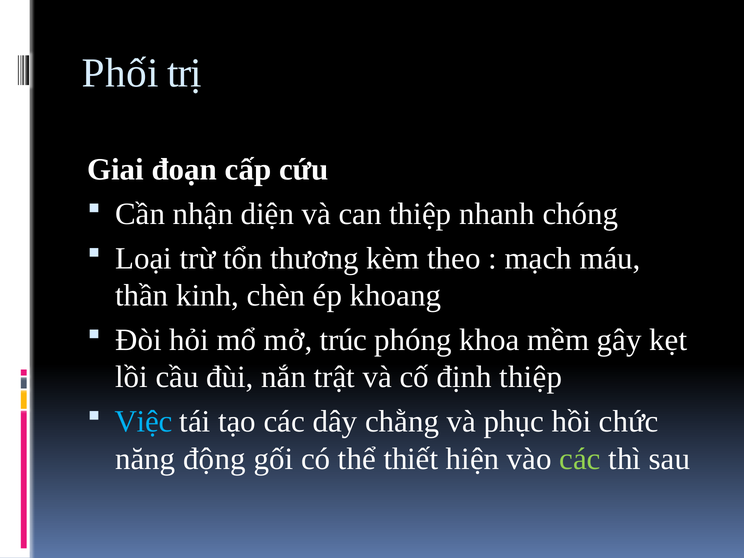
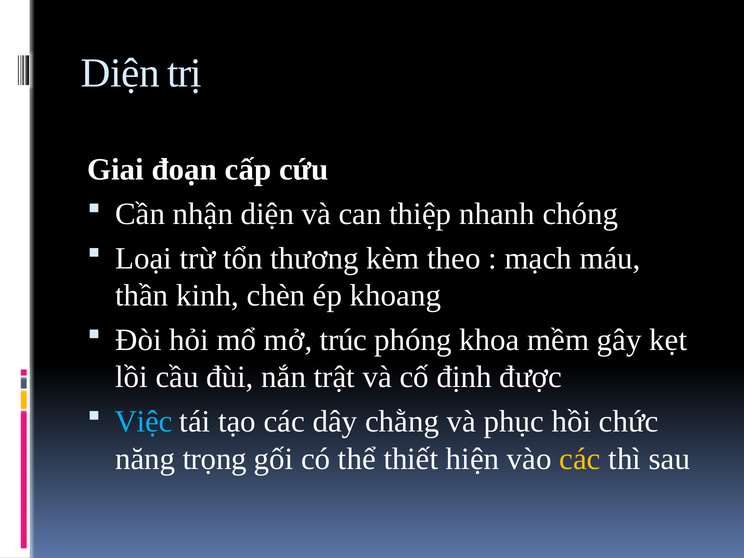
Phối: Phối -> Diện (120, 73)
định thiệp: thiệp -> được (531, 377)
động: động -> trọng (215, 459)
các colour: light green -> yellow (580, 459)
